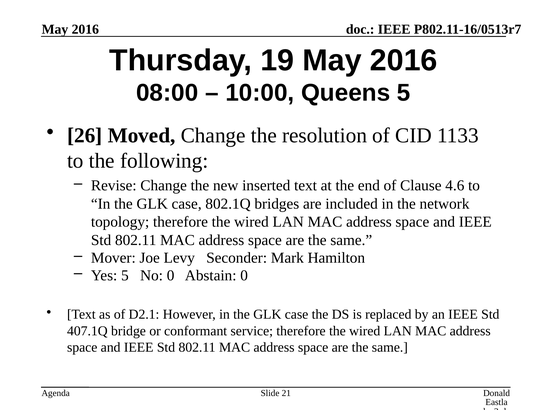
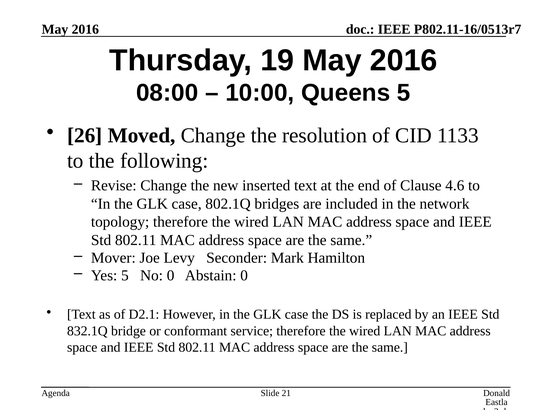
407.1Q: 407.1Q -> 832.1Q (87, 331)
